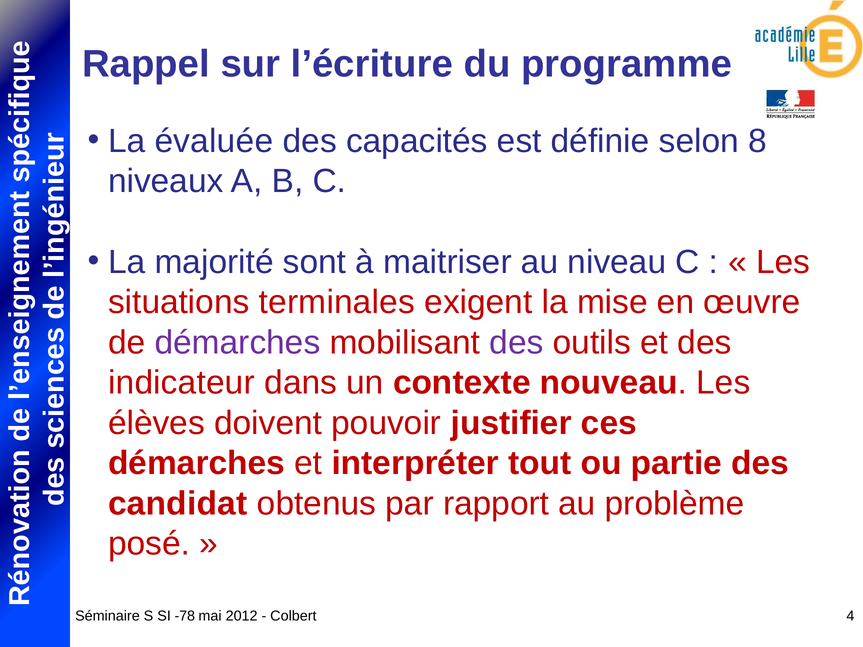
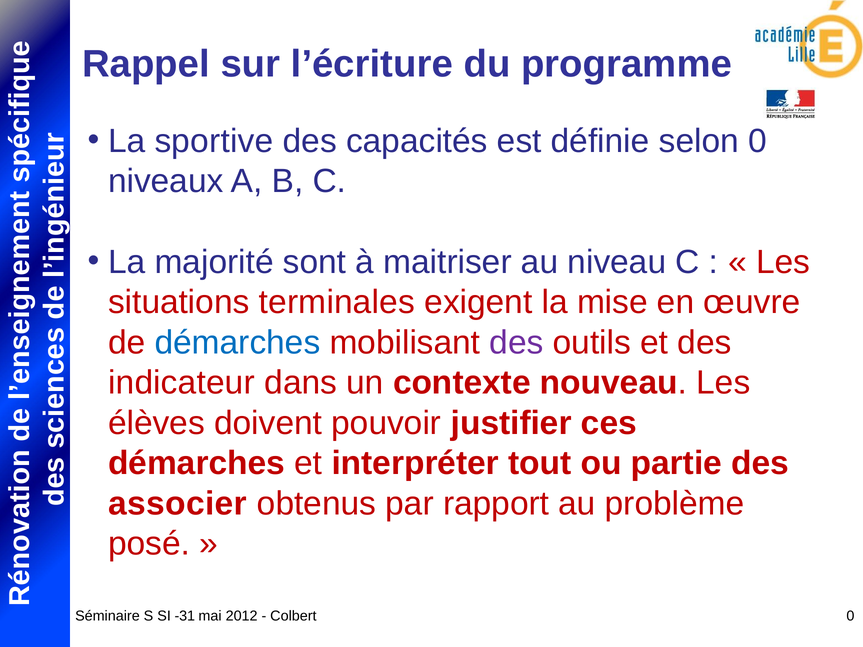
évaluée: évaluée -> sportive (214, 141)
selon 8: 8 -> 0 (757, 141)
démarches colour: purple -> blue (237, 343)
candidat: candidat -> associer (178, 504)
-78: -78 -> -31 (185, 616)
Colbert 4: 4 -> 0 (850, 616)
